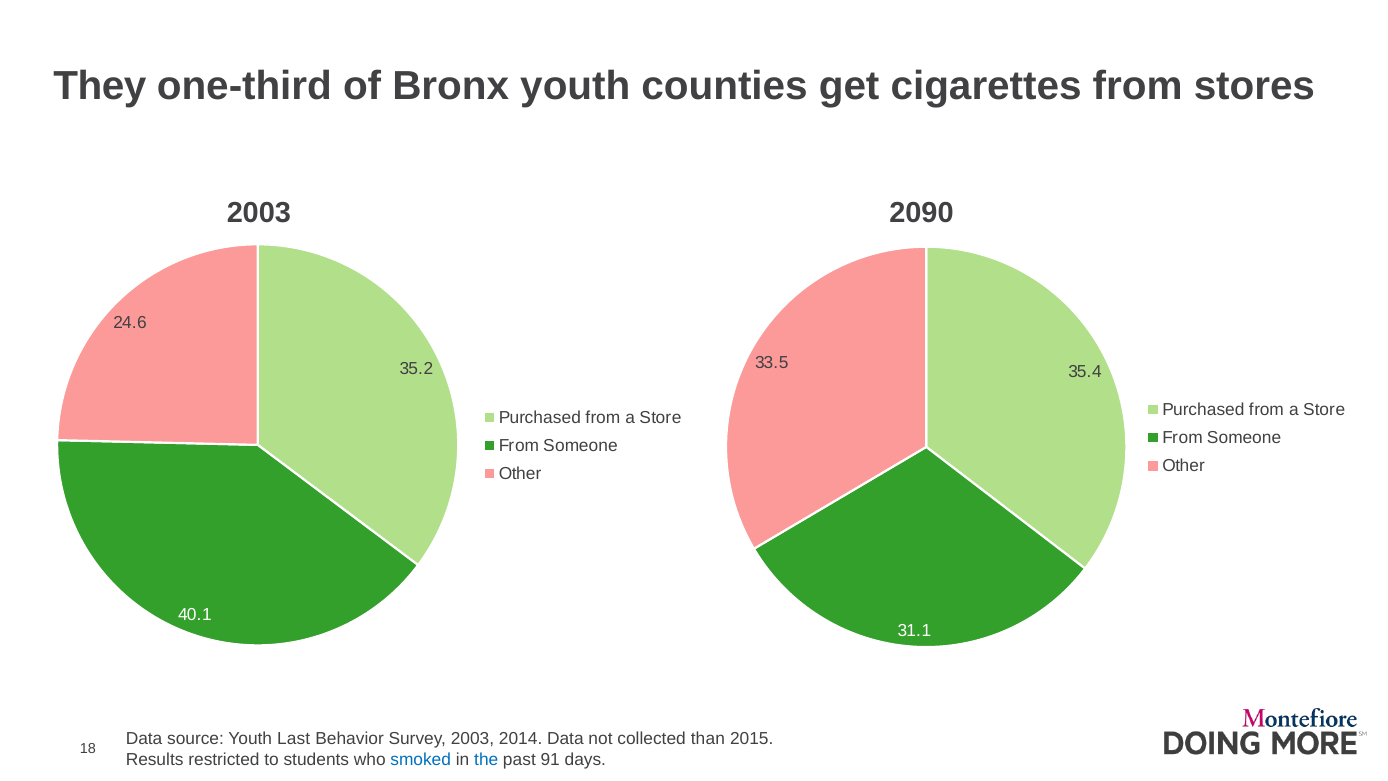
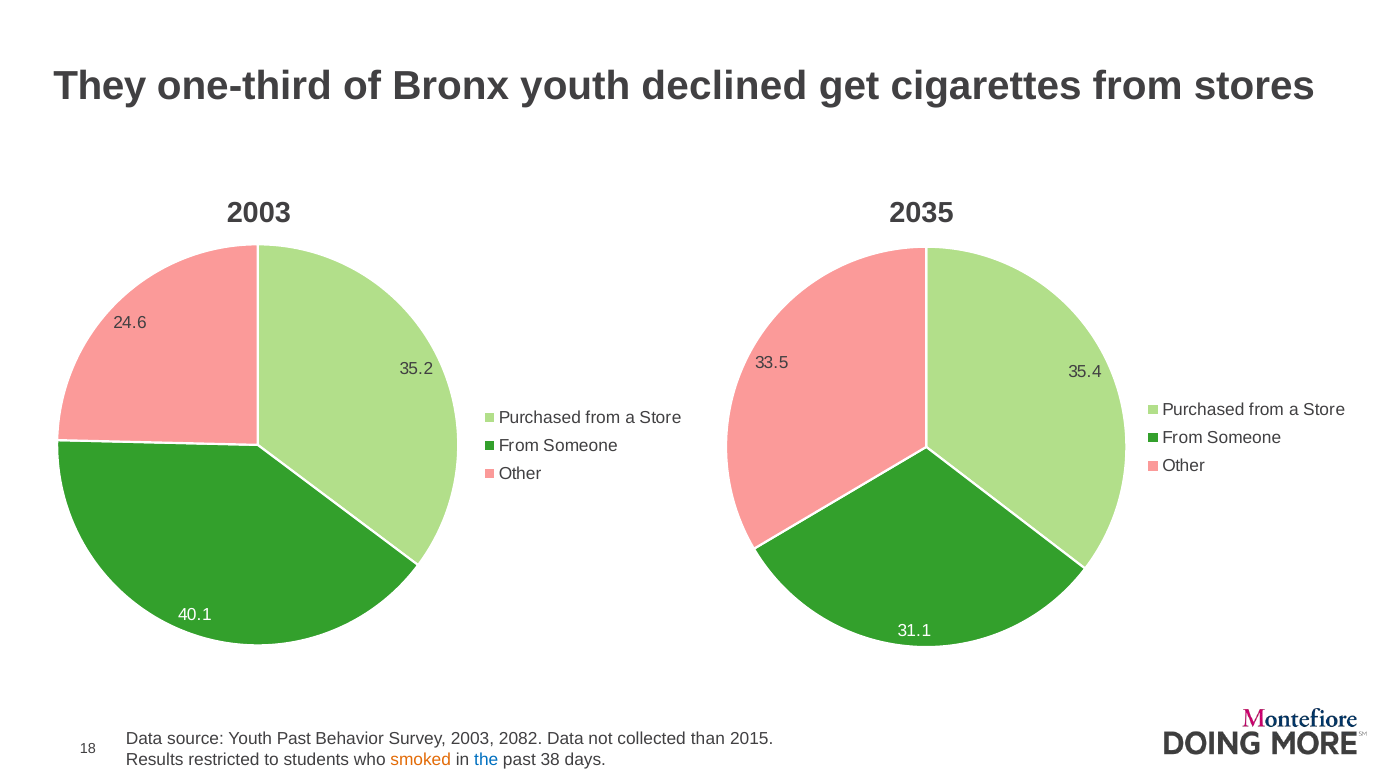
counties: counties -> declined (724, 86)
2090: 2090 -> 2035 (921, 213)
Youth Last: Last -> Past (294, 738)
2014: 2014 -> 2082 (521, 738)
smoked colour: blue -> orange (421, 759)
91: 91 -> 38 (550, 759)
